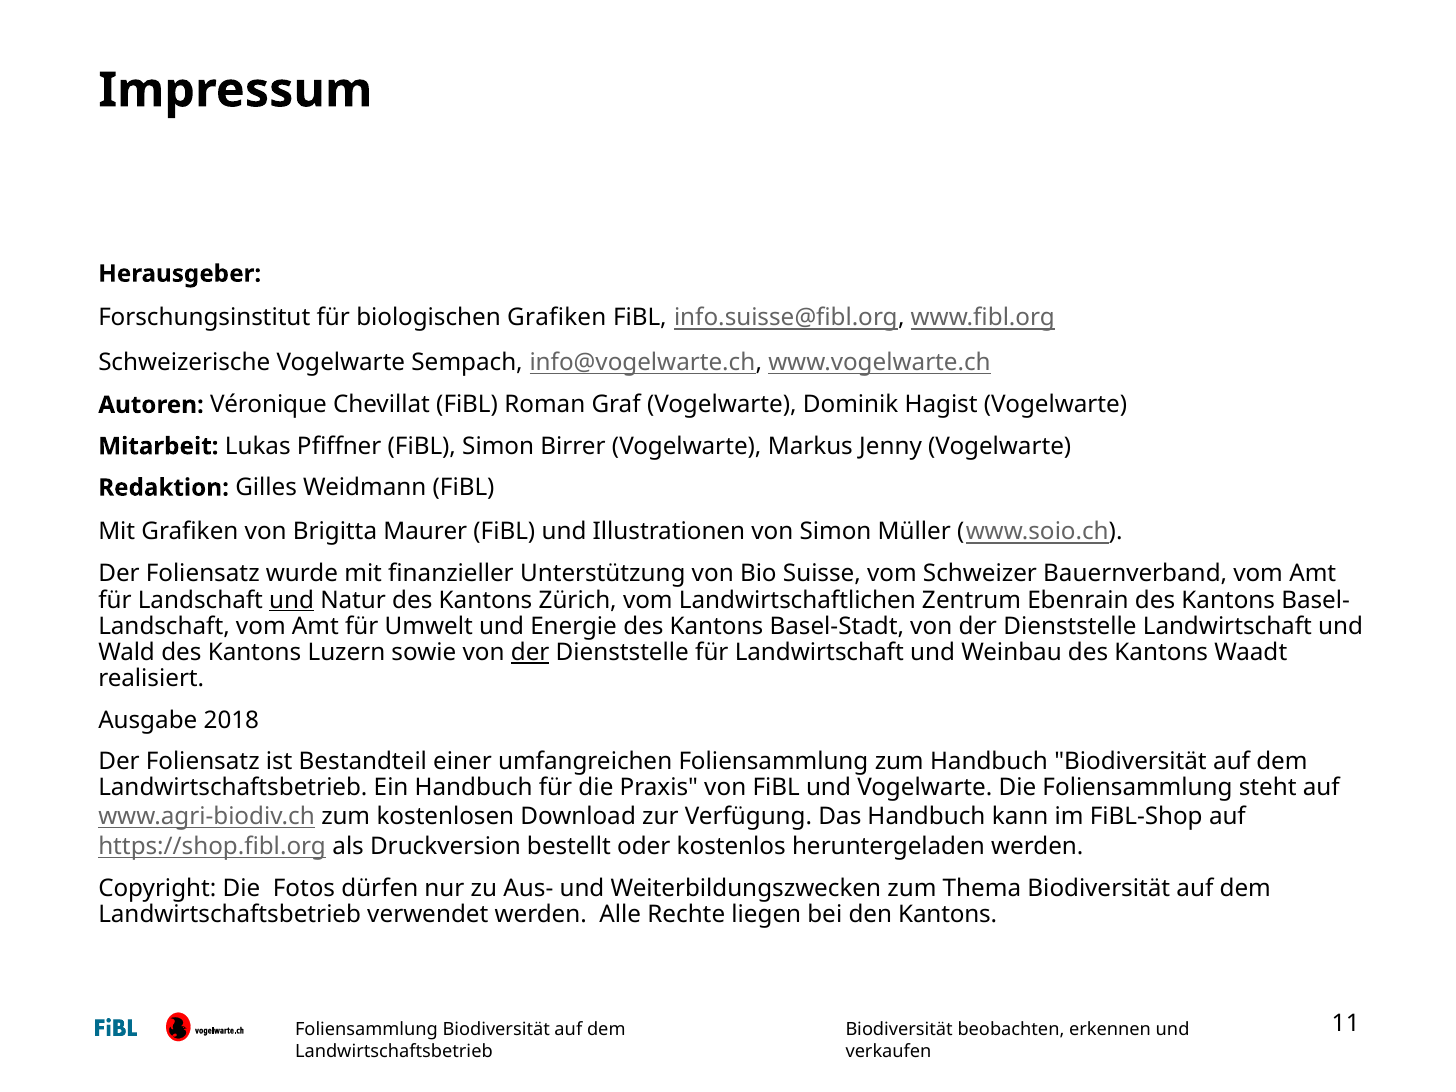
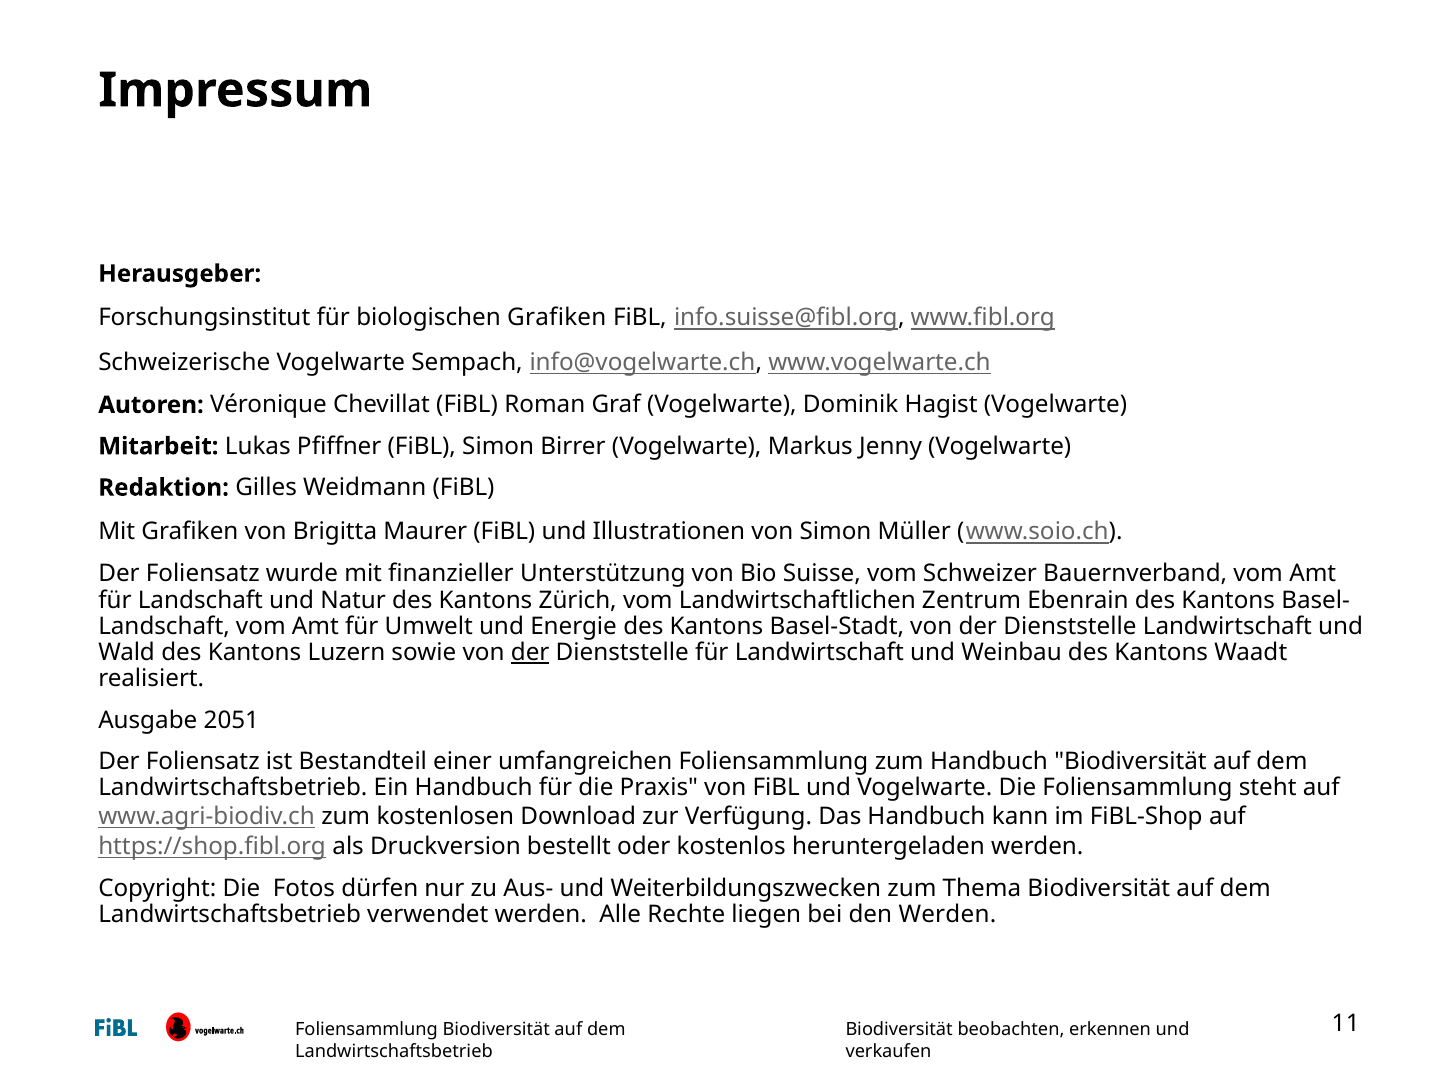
und underline: present -> none (292, 600)
2018: 2018 -> 2051 (231, 720)
den Kantons: Kantons -> Werden (947, 915)
